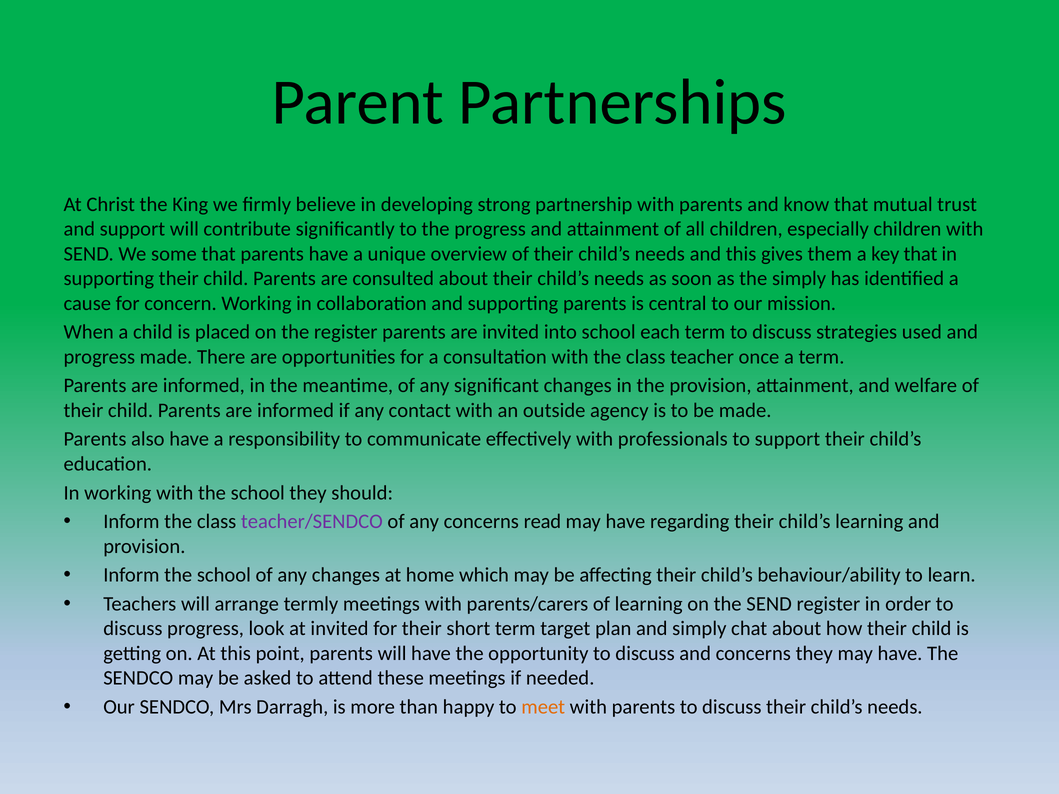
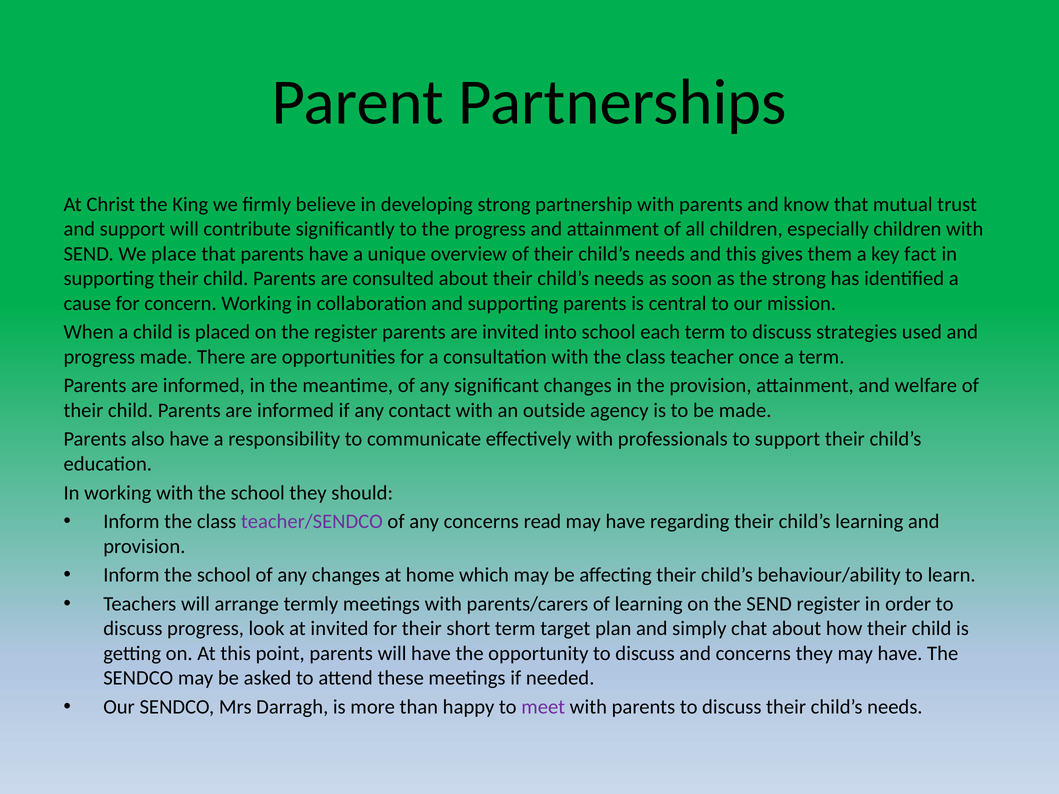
some: some -> place (174, 254)
key that: that -> fact (920, 254)
the simply: simply -> strong (799, 279)
meet colour: orange -> purple (543, 707)
